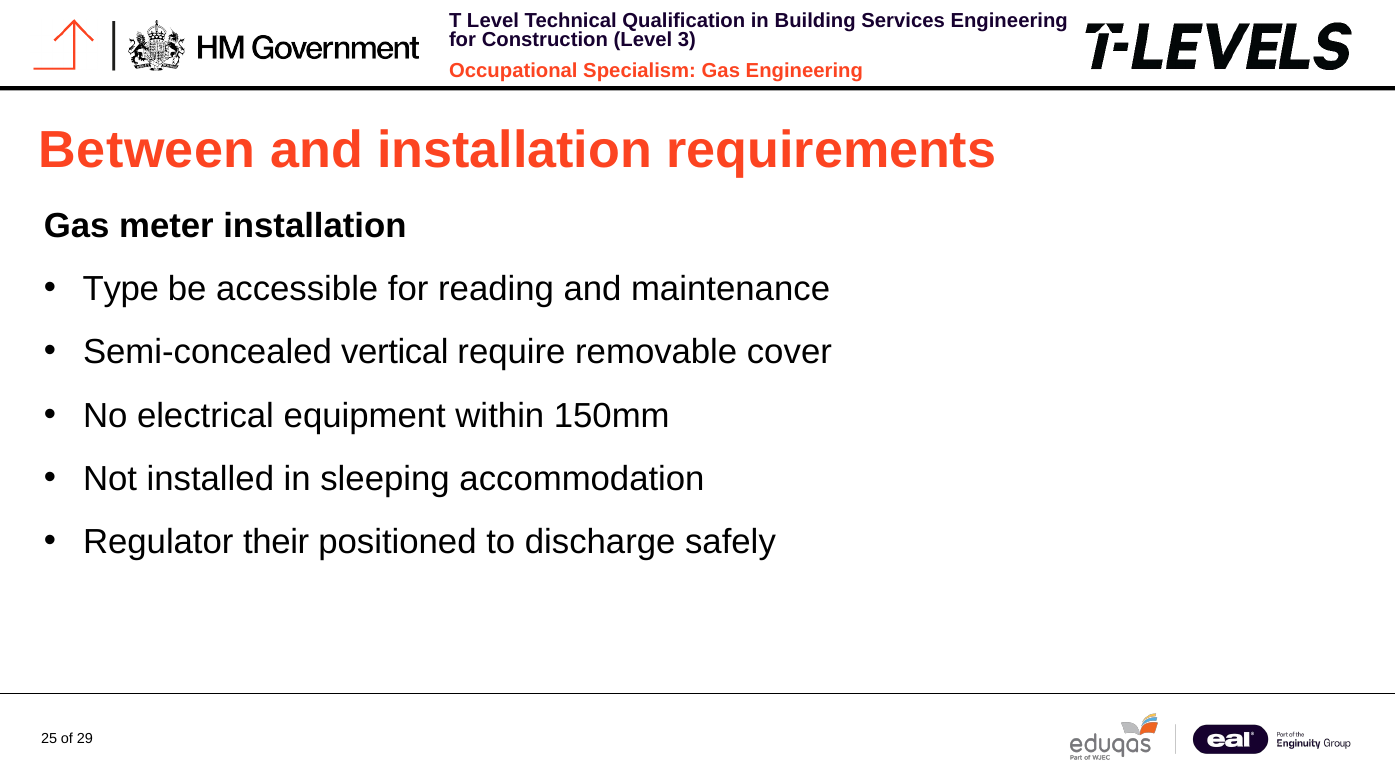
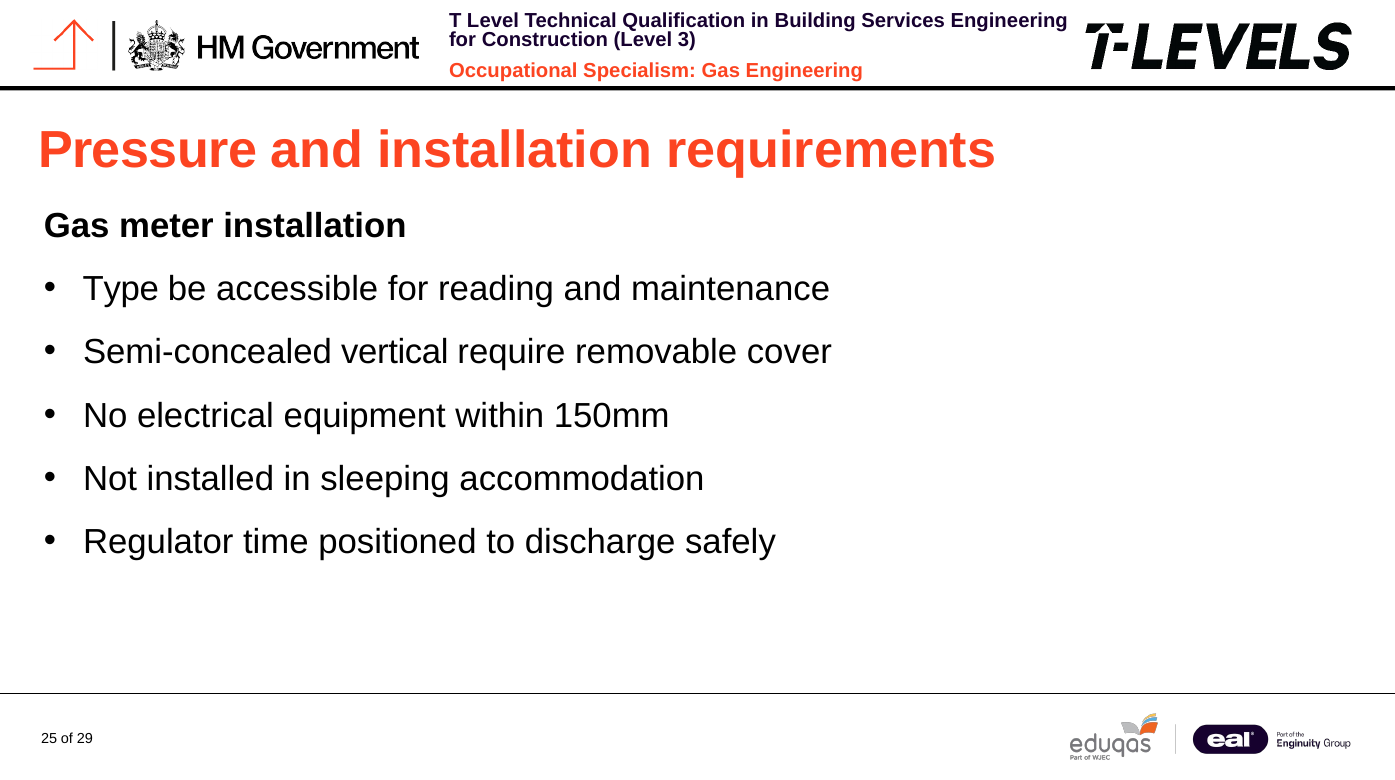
Between: Between -> Pressure (148, 150)
their: their -> time (276, 542)
